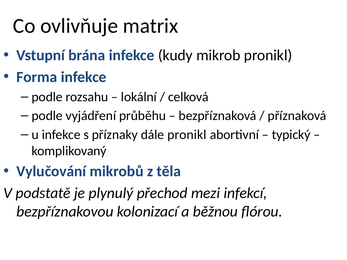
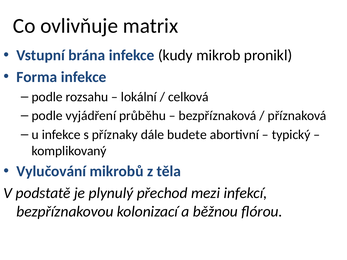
dále pronikl: pronikl -> budete (187, 135)
